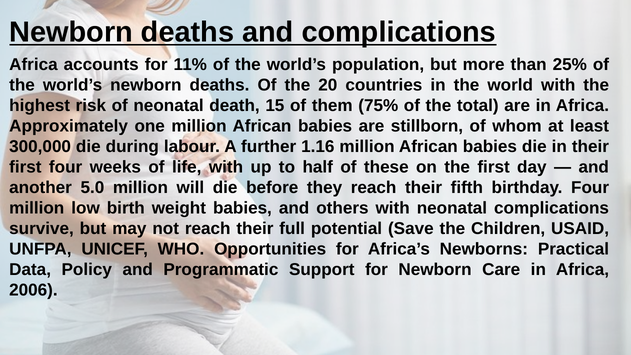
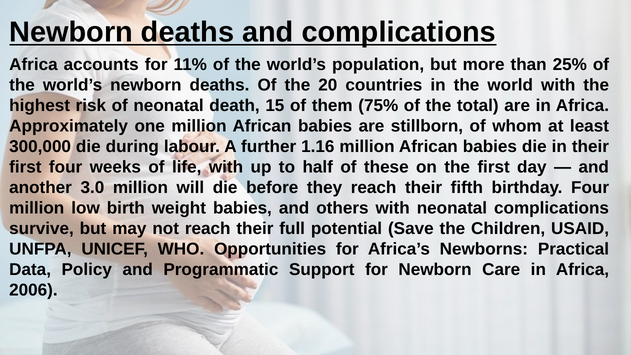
5.0: 5.0 -> 3.0 (92, 188)
